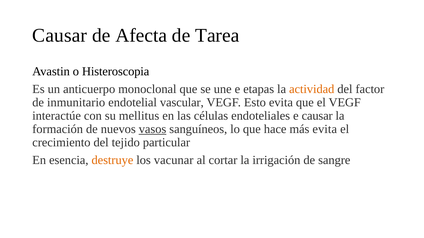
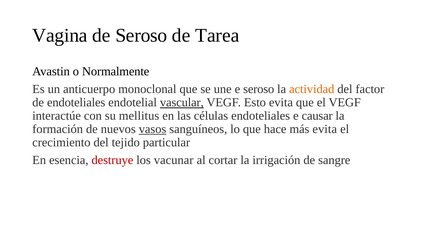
Causar: Causar -> Vagina (60, 36)
de Afecta: Afecta -> Seroso (141, 36)
Histeroscopia: Histeroscopia -> Normalmente (116, 72)
e etapas: etapas -> seroso (259, 89)
de inmunitario: inmunitario -> endoteliales (76, 103)
vascular underline: none -> present (182, 103)
destruye colour: orange -> red (112, 161)
